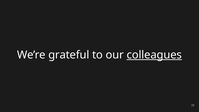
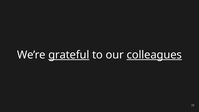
grateful underline: none -> present (69, 55)
